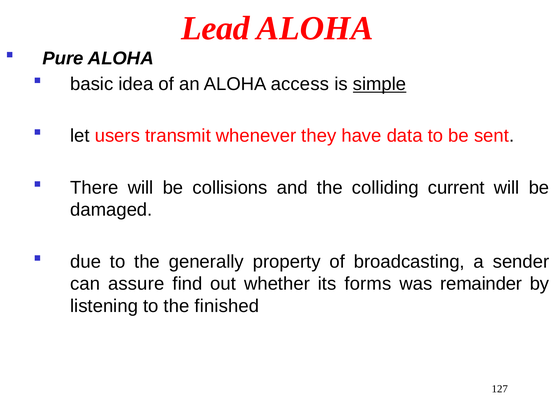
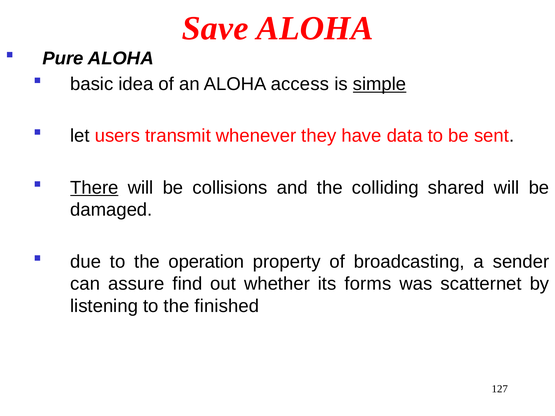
Lead: Lead -> Save (215, 28)
There underline: none -> present (94, 188)
current: current -> shared (456, 188)
generally: generally -> operation (206, 262)
remainder: remainder -> scatternet (481, 284)
